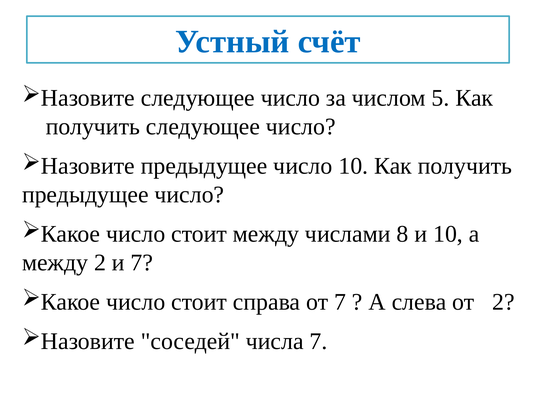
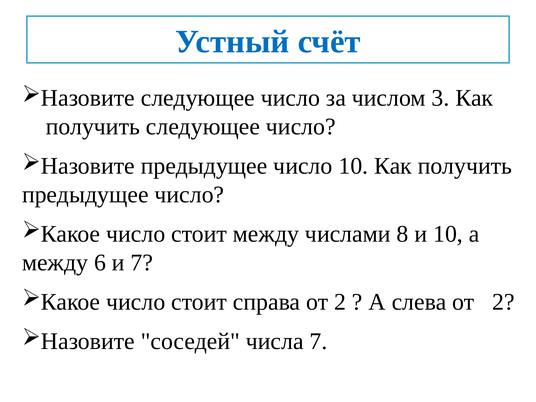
5: 5 -> 3 (441, 98)
между 2: 2 -> 6 (100, 263)
справа от 7: 7 -> 2 (340, 302)
